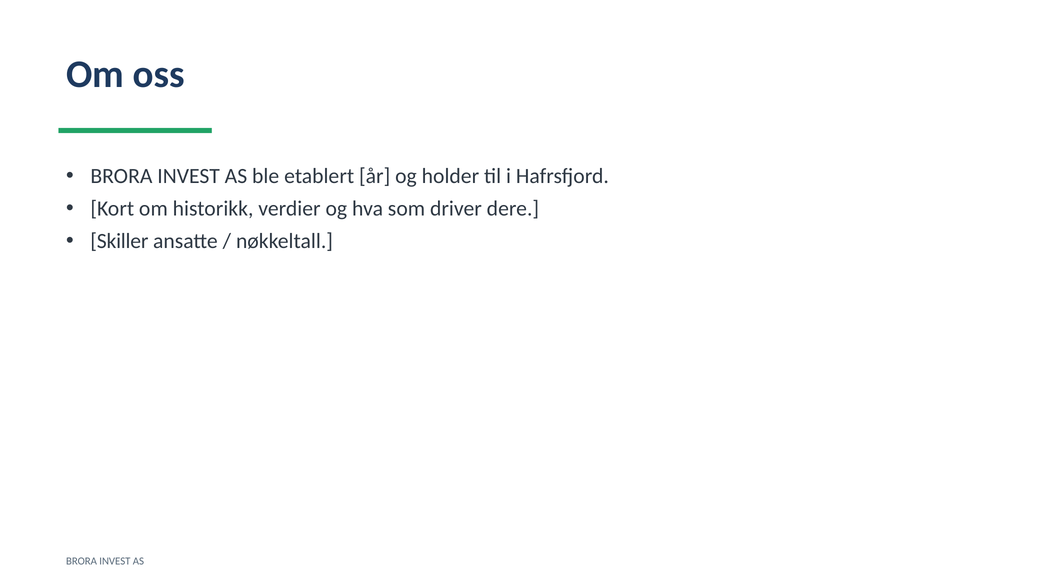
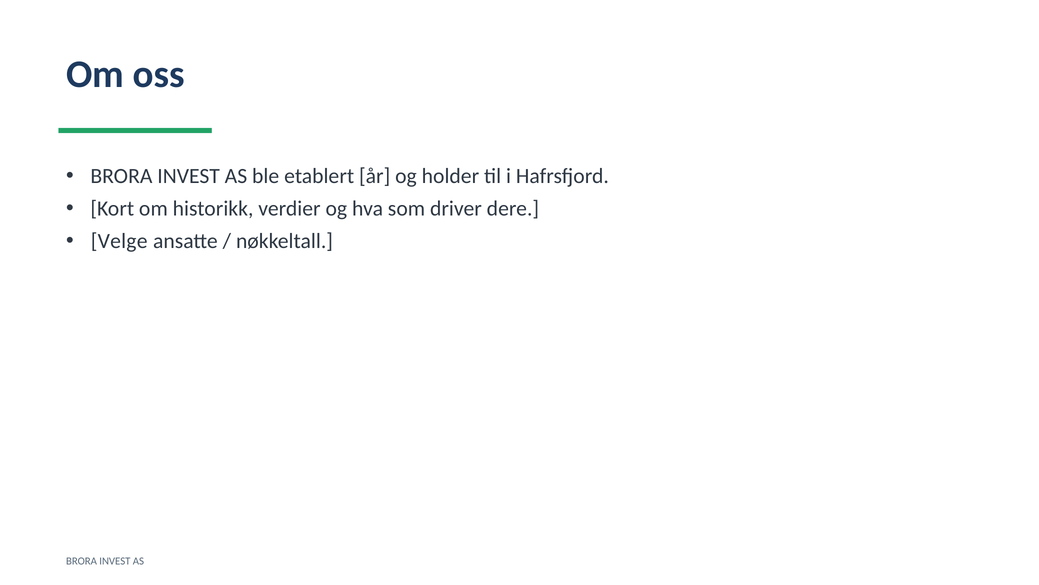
Skiller: Skiller -> Velge (119, 241)
